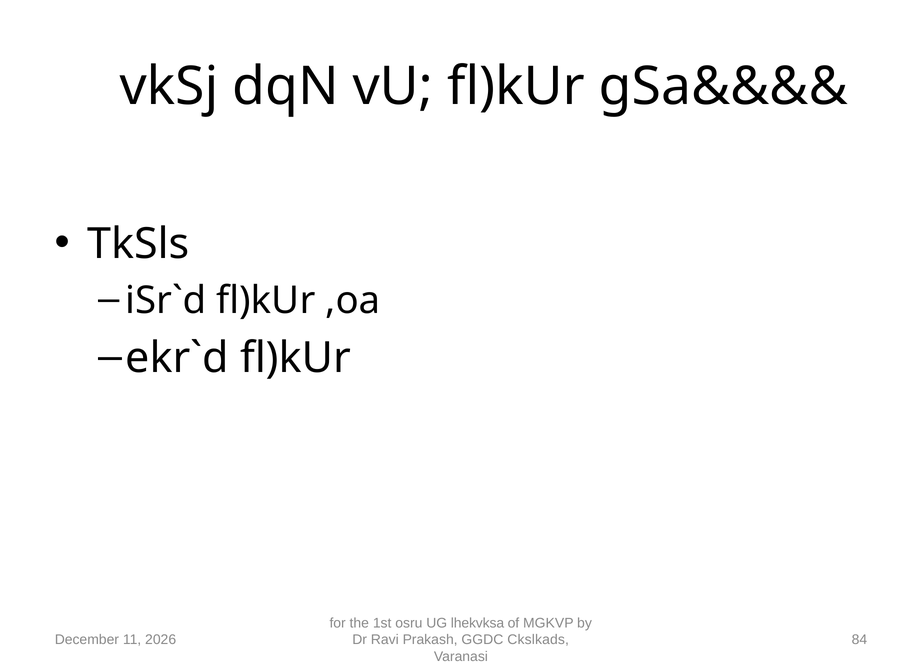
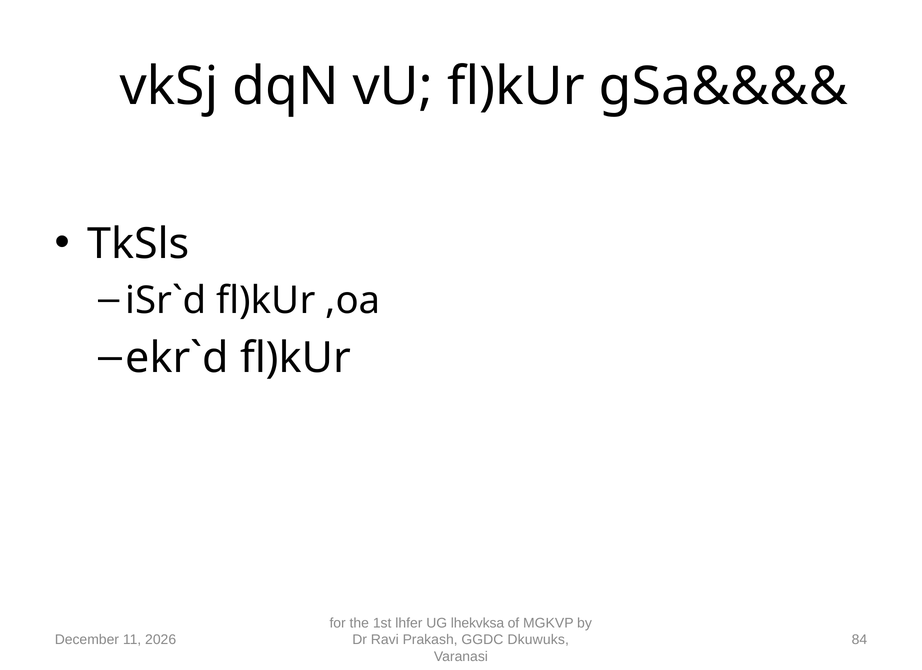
osru: osru -> lhfer (409, 624)
Ckslkads: Ckslkads -> Dkuwuks (538, 640)
